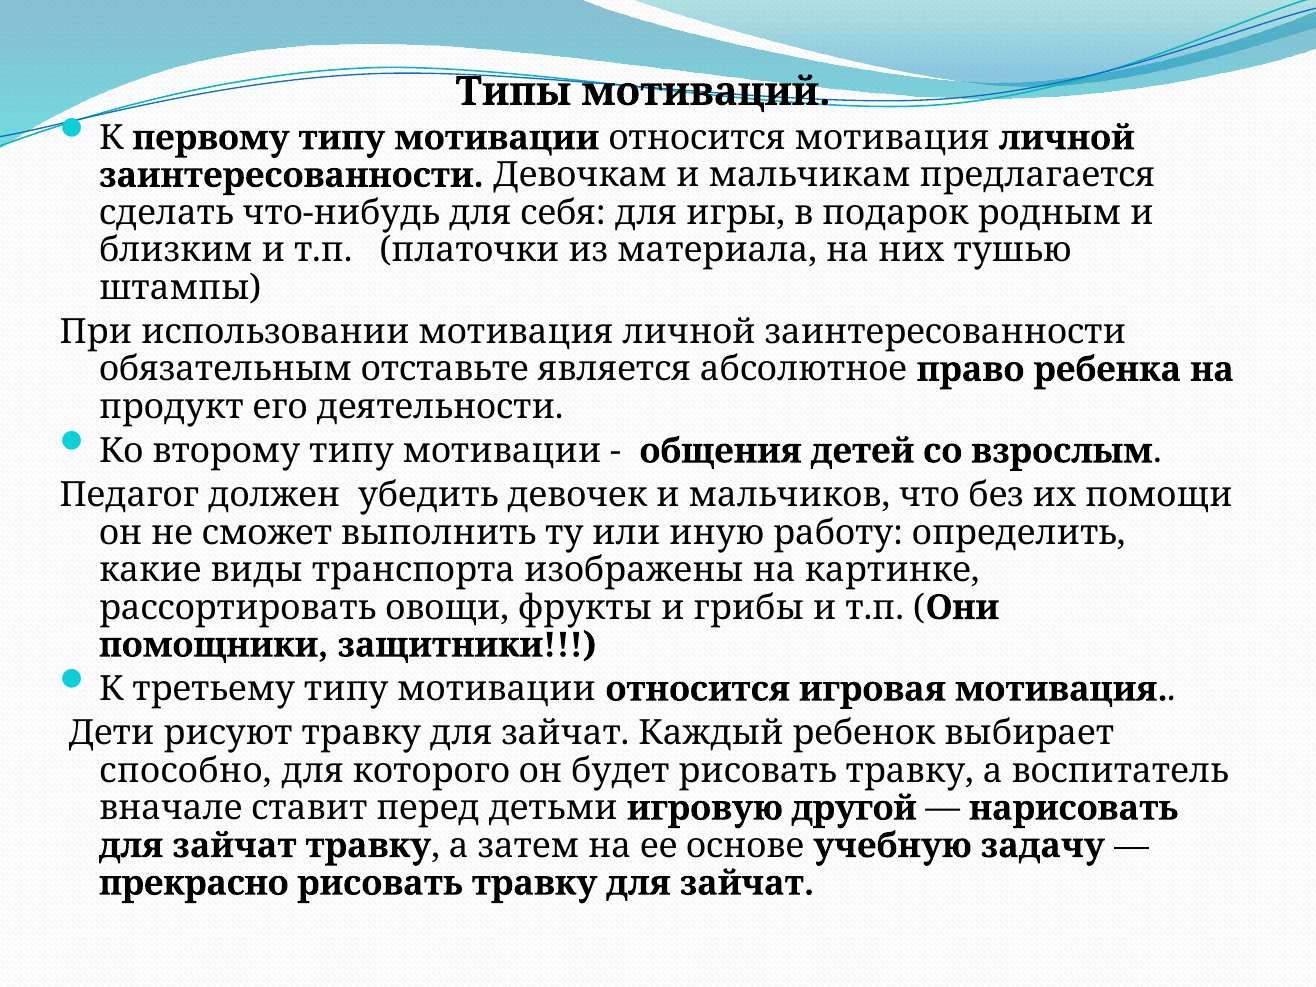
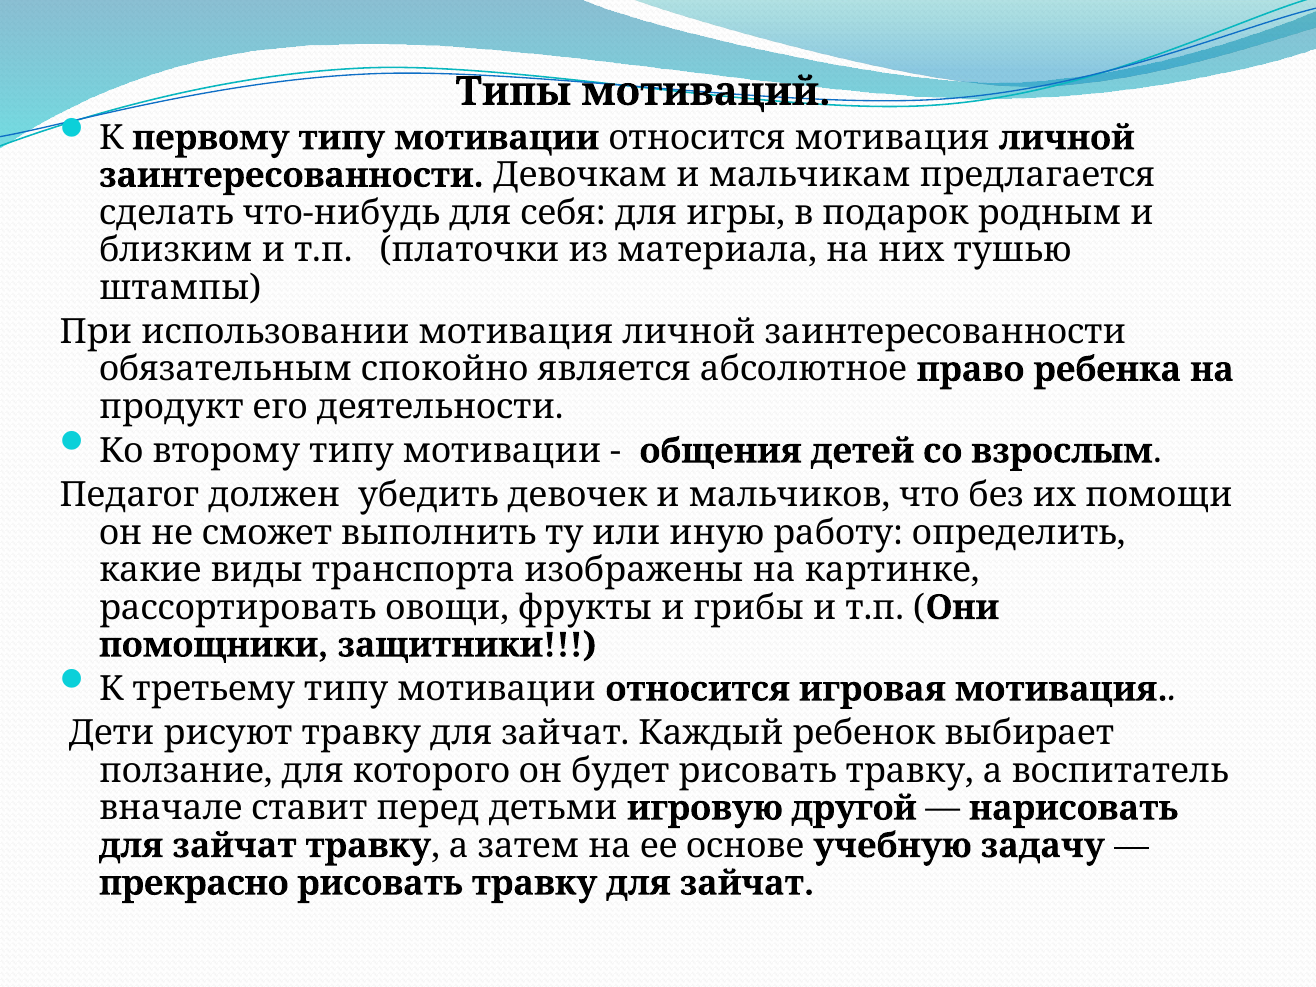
отставьте: отставьте -> спокойно (445, 370)
способно: способно -> ползание (186, 771)
